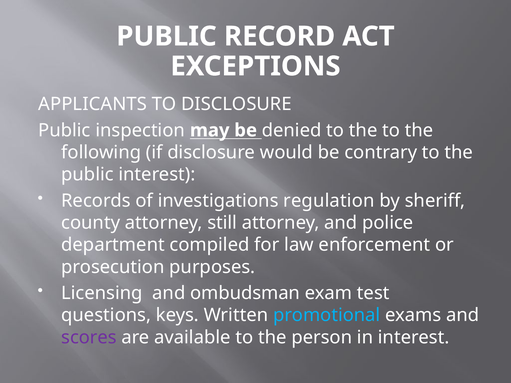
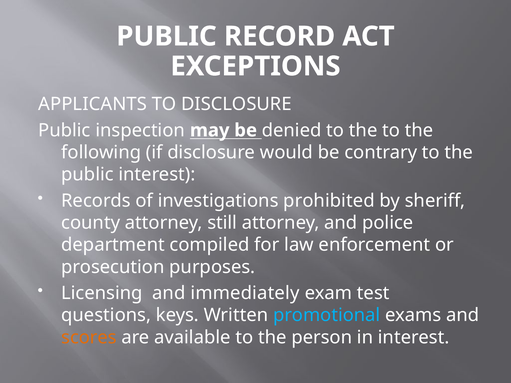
regulation: regulation -> prohibited (329, 201)
ombudsman: ombudsman -> immediately (245, 293)
scores colour: purple -> orange (89, 338)
